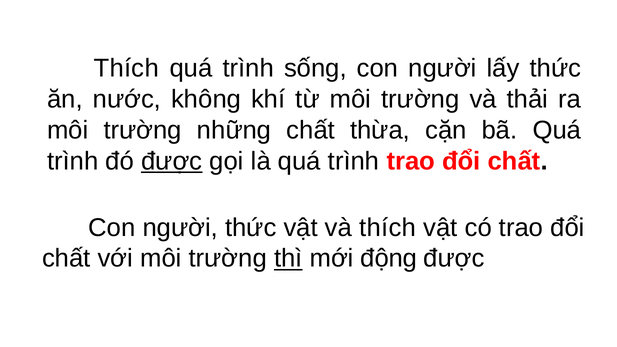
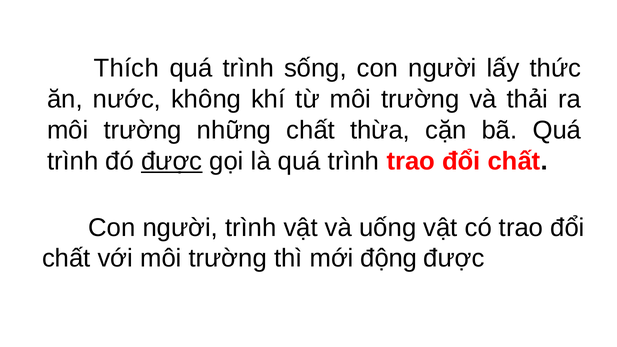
người thức: thức -> trình (251, 228)
và thích: thích -> uống (388, 228)
thì underline: present -> none (288, 259)
